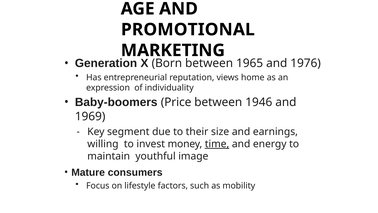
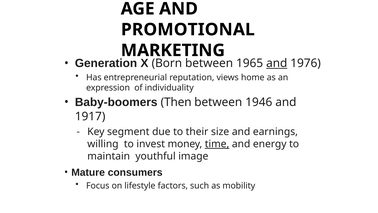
and underline: none -> present (277, 63)
Price: Price -> Then (176, 102)
1969: 1969 -> 1917 (90, 116)
